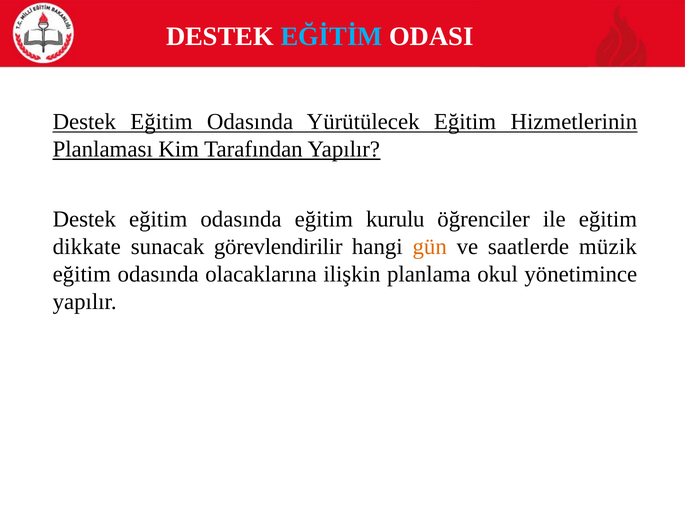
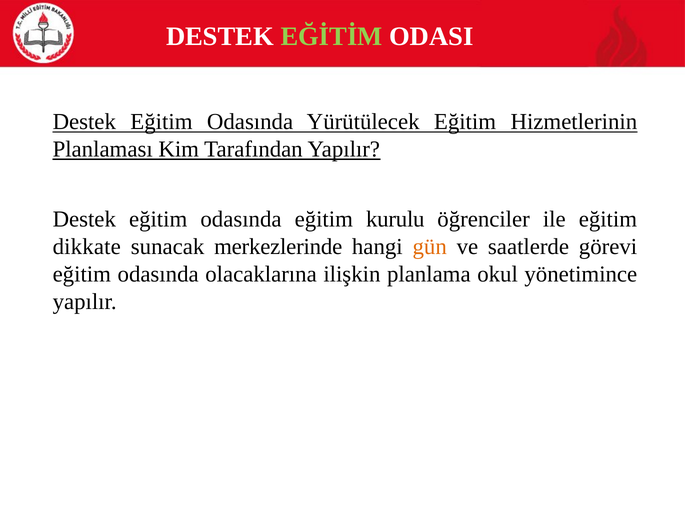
EĞİTİM colour: light blue -> light green (332, 37)
görevlendirilir: görevlendirilir -> merkezlerinde (278, 247)
müzik: müzik -> görevi (608, 247)
